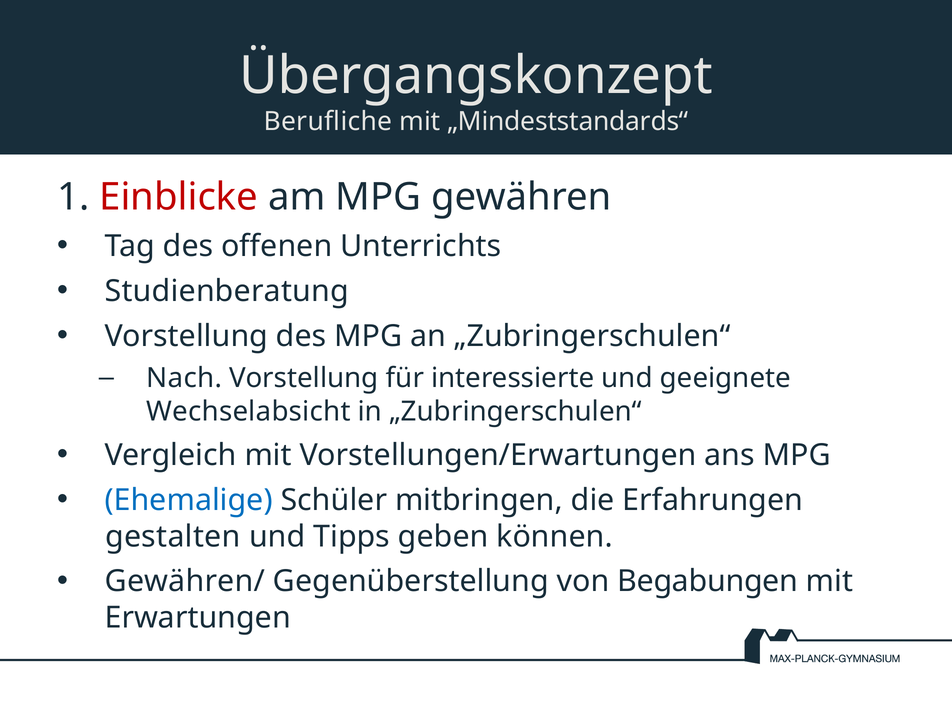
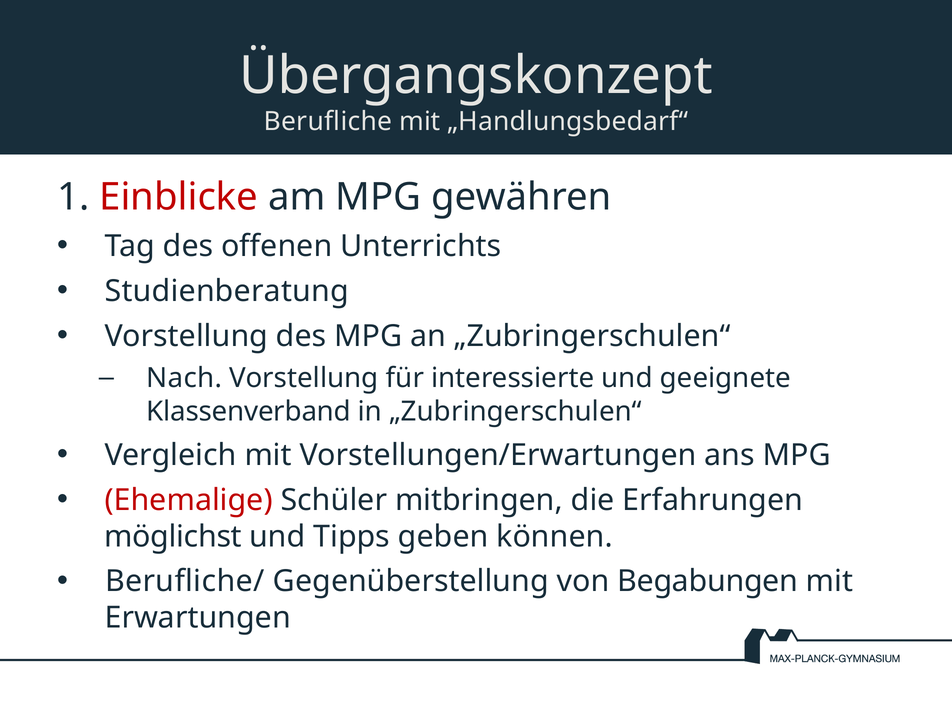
„Mindeststandards“: „Mindeststandards“ -> „Handlungsbedarf“ (568, 122)
Wechselabsicht: Wechselabsicht -> Klassenverband (249, 412)
Ehemalige colour: blue -> red (189, 500)
gestalten: gestalten -> möglichst (173, 537)
Gewähren/: Gewähren/ -> Berufliche/ (185, 581)
